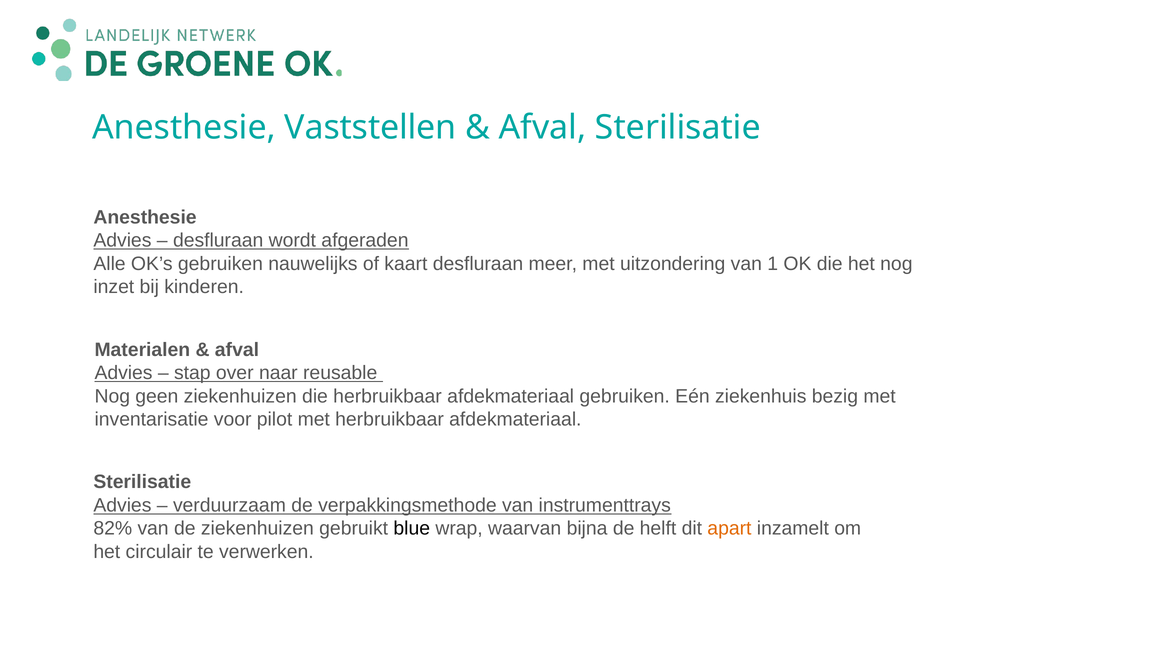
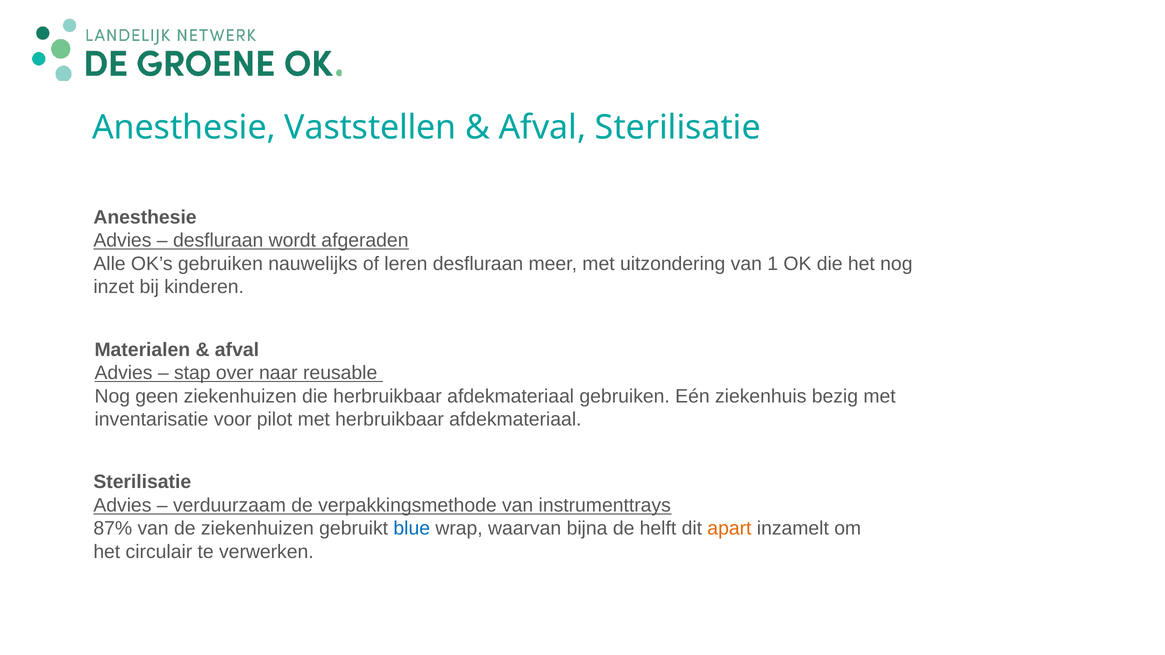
kaart: kaart -> leren (406, 264)
82%: 82% -> 87% (113, 529)
blue colour: black -> blue (412, 529)
